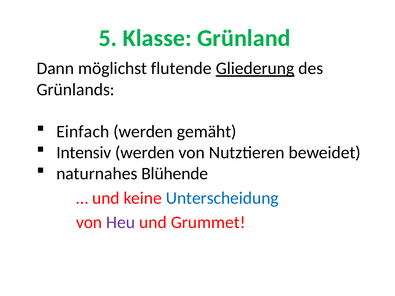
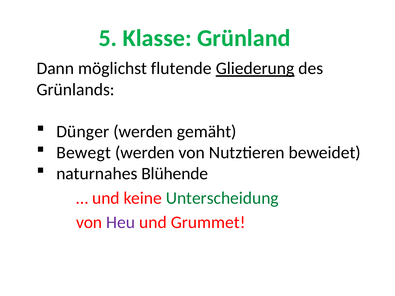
Einfach: Einfach -> Dünger (83, 132)
Intensiv: Intensiv -> Bewegt (84, 153)
Unterscheidung colour: blue -> green (222, 198)
